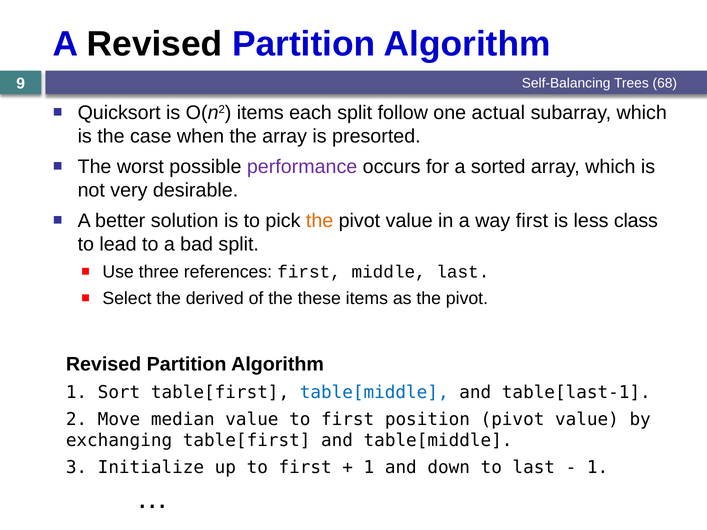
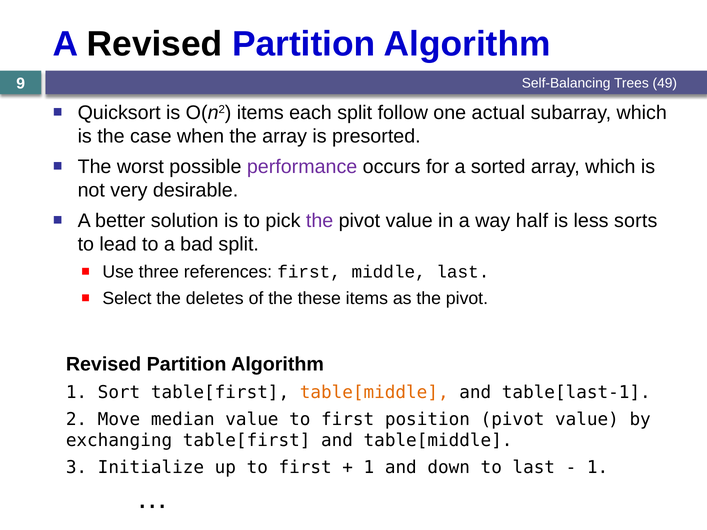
68: 68 -> 49 (665, 83)
the colour: orange -> purple (320, 221)
way first: first -> half (532, 221)
class: class -> sorts (636, 221)
derived: derived -> deletes (215, 299)
table[middle colour: blue -> orange (374, 392)
